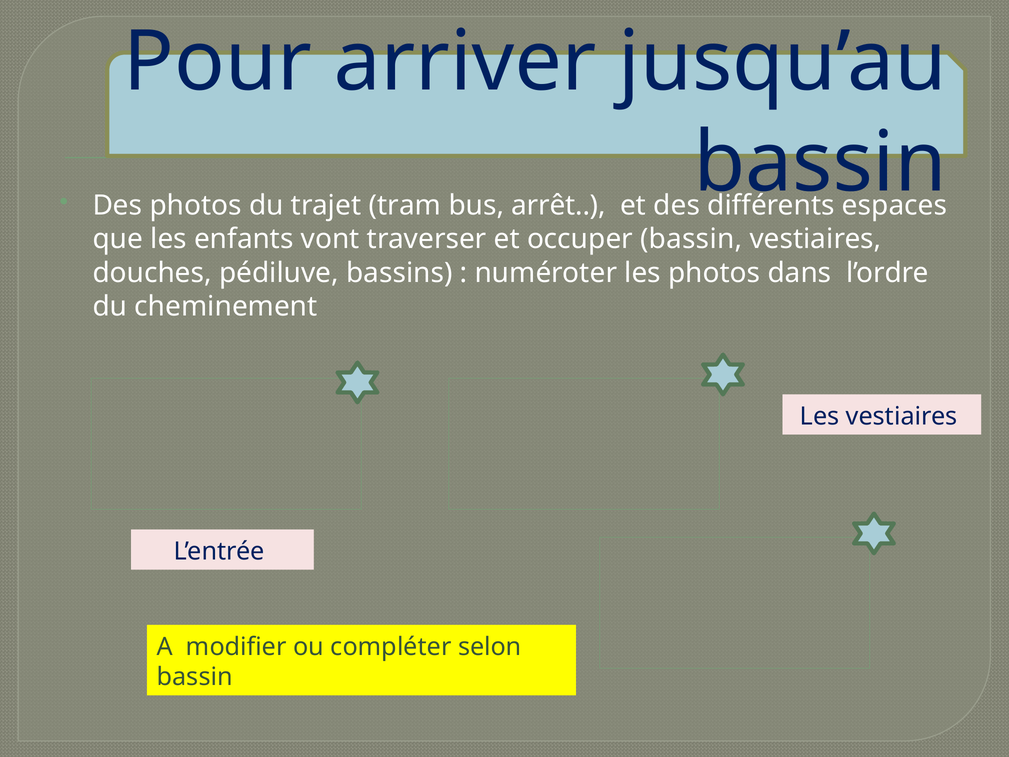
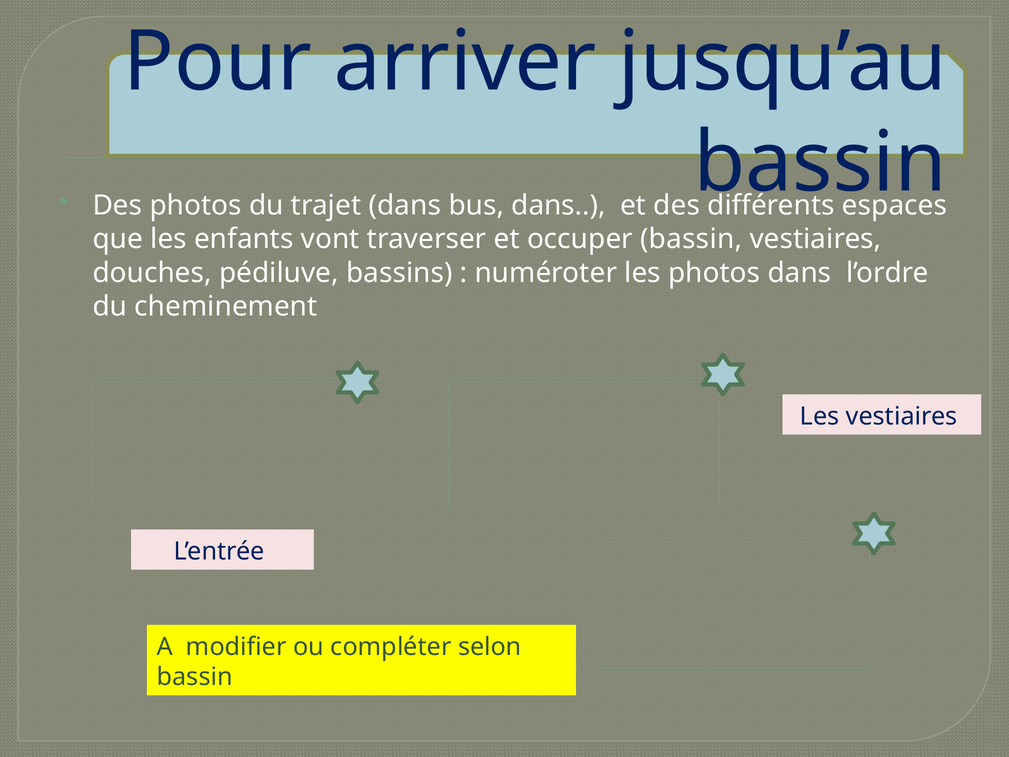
trajet tram: tram -> dans (405, 205)
bus arrêt: arrêt -> dans (558, 205)
